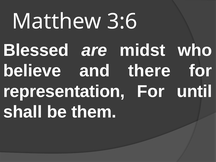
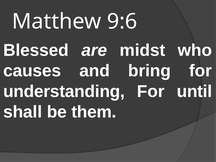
3:6: 3:6 -> 9:6 (122, 21)
believe: believe -> causes (32, 71)
there: there -> bring (149, 71)
representation: representation -> understanding (64, 91)
